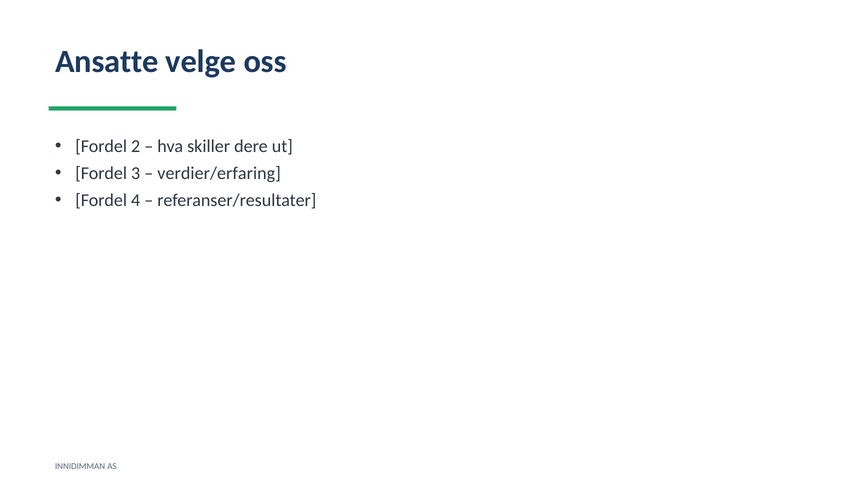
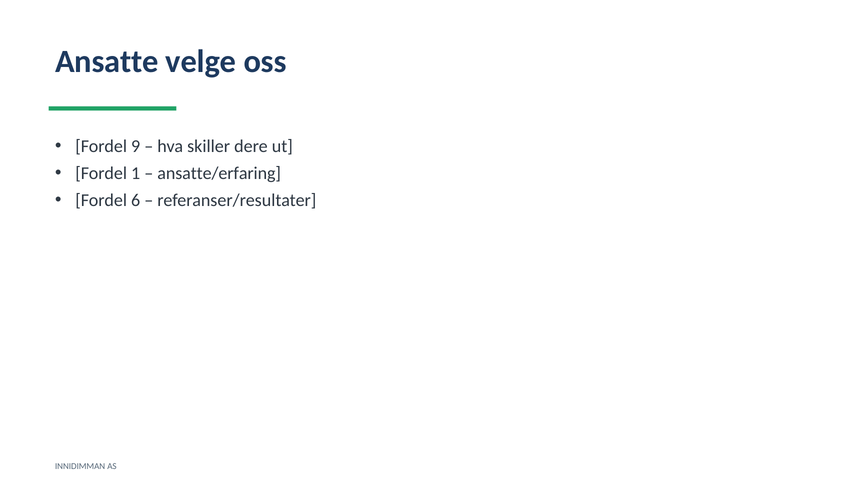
2: 2 -> 9 (136, 147)
3: 3 -> 1 (136, 174)
verdier/erfaring: verdier/erfaring -> ansatte/erfaring (219, 174)
4: 4 -> 6 (136, 201)
